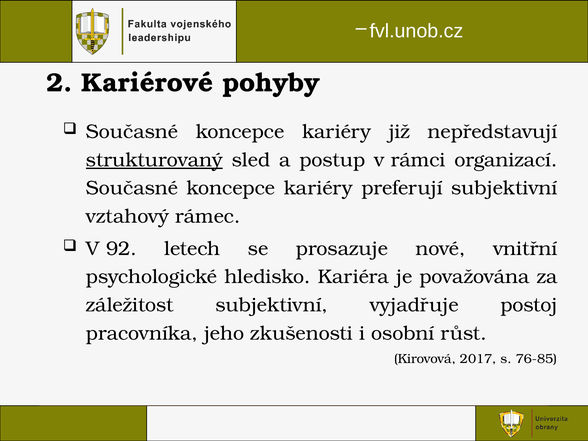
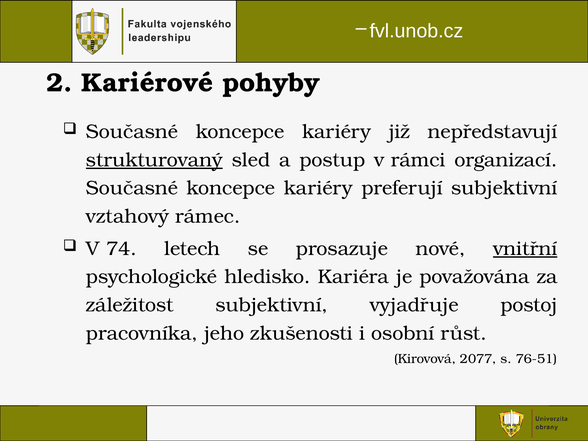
92: 92 -> 74 (121, 249)
vnitřní underline: none -> present (525, 249)
2017: 2017 -> 2077 (478, 359)
76-85: 76-85 -> 76-51 (536, 359)
